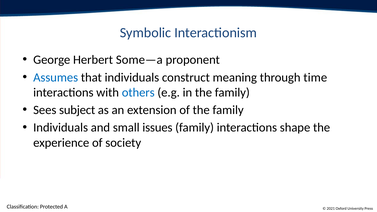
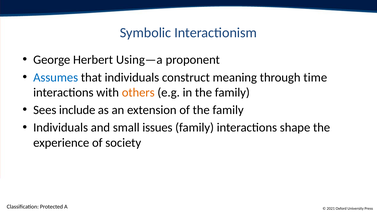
Some—a: Some—a -> Using—a (139, 60)
others colour: blue -> orange (138, 92)
subject: subject -> include (77, 110)
